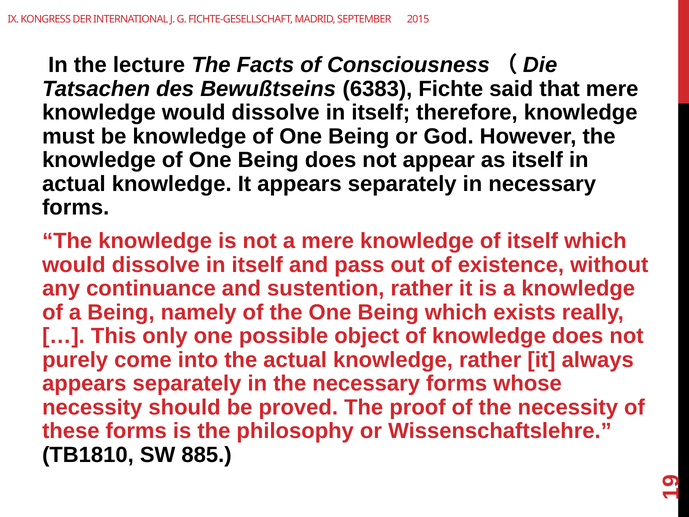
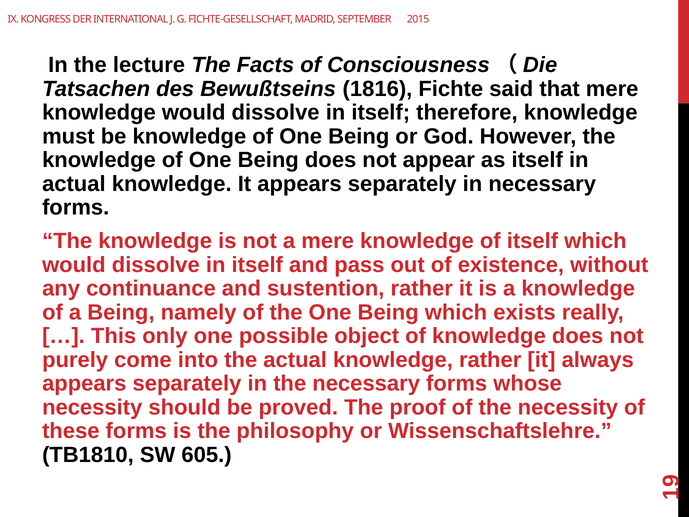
6383: 6383 -> 1816 (377, 89)
885: 885 -> 605 (207, 455)
